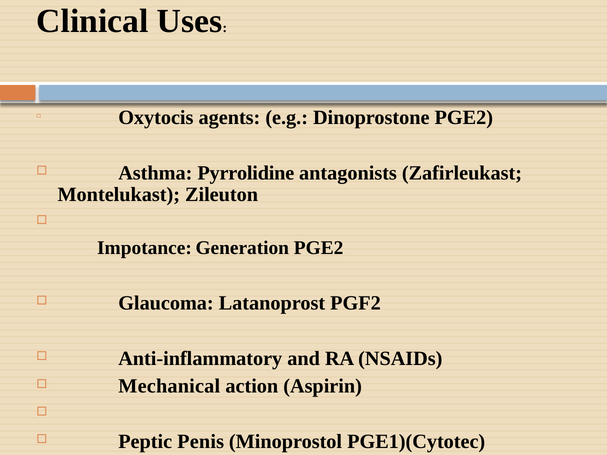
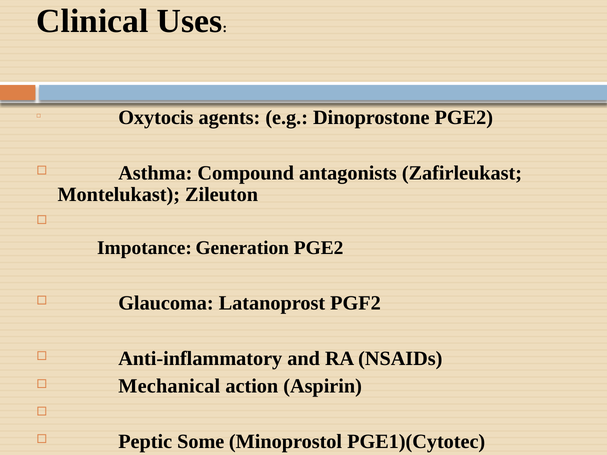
Pyrrolidine: Pyrrolidine -> Compound (246, 173)
Penis: Penis -> Some (201, 442)
